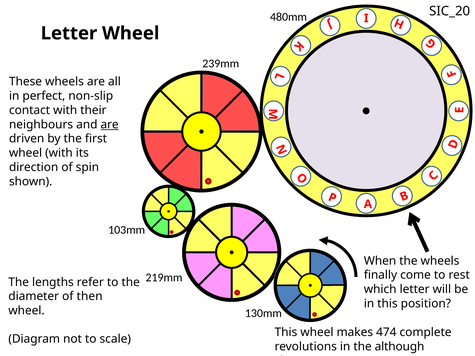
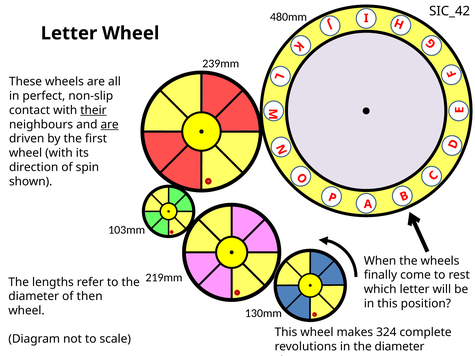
SIC_20: SIC_20 -> SIC_42 (450, 11)
their underline: none -> present (93, 110)
474: 474 -> 324 (386, 333)
in the although: although -> diameter (400, 347)
